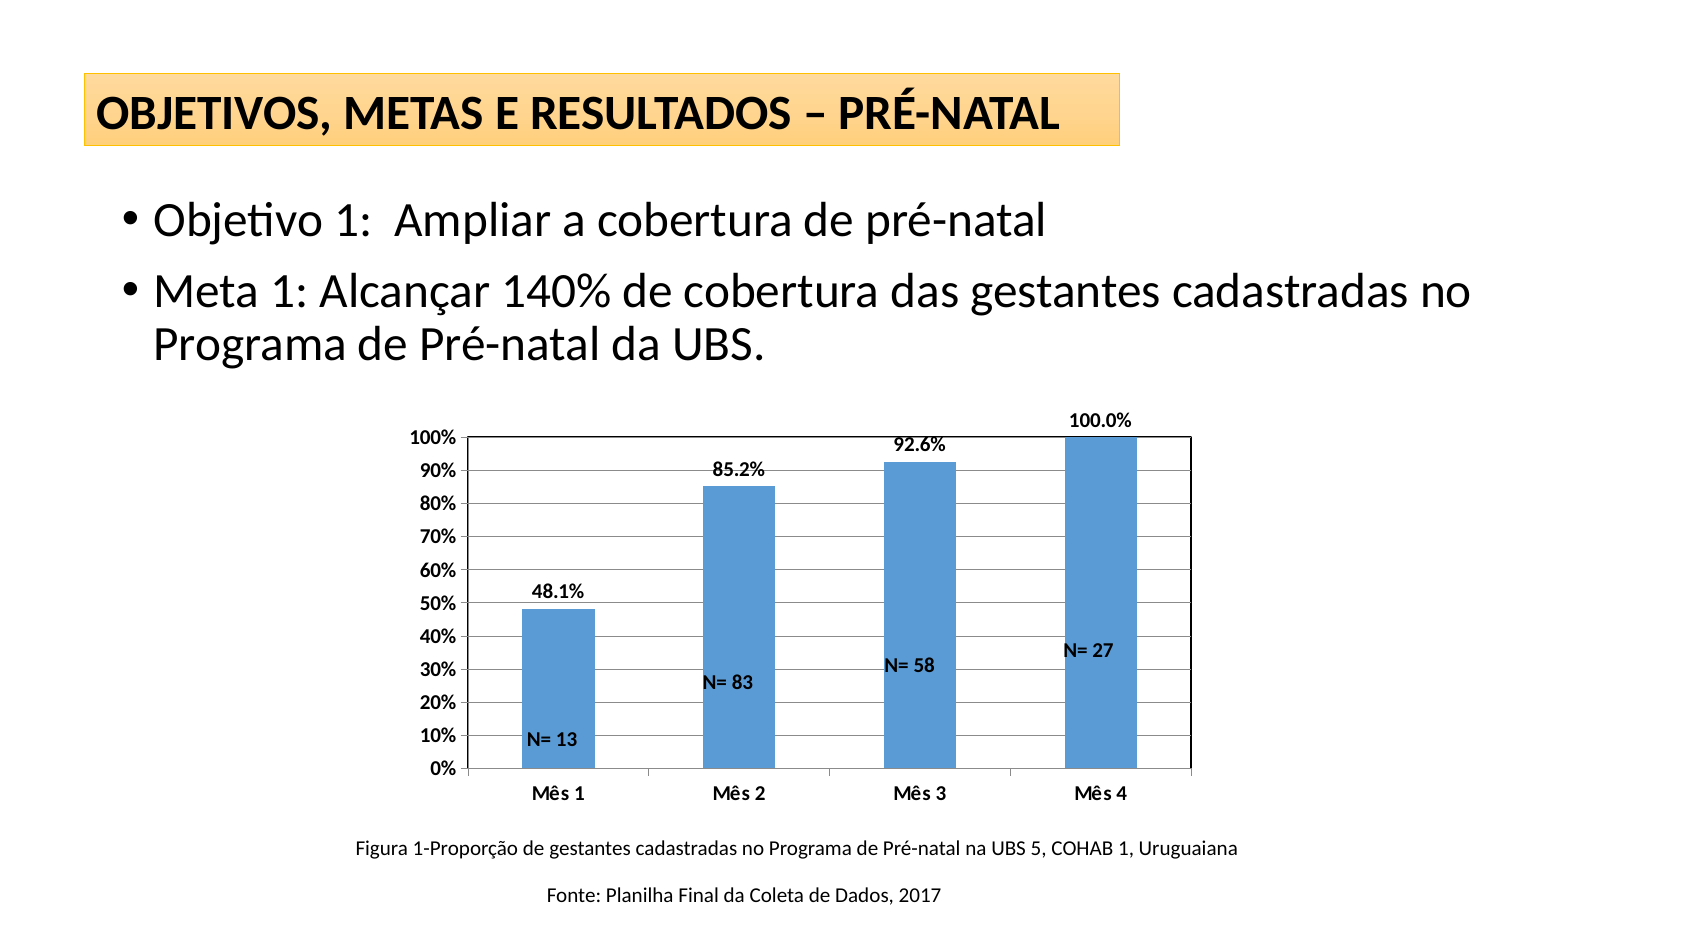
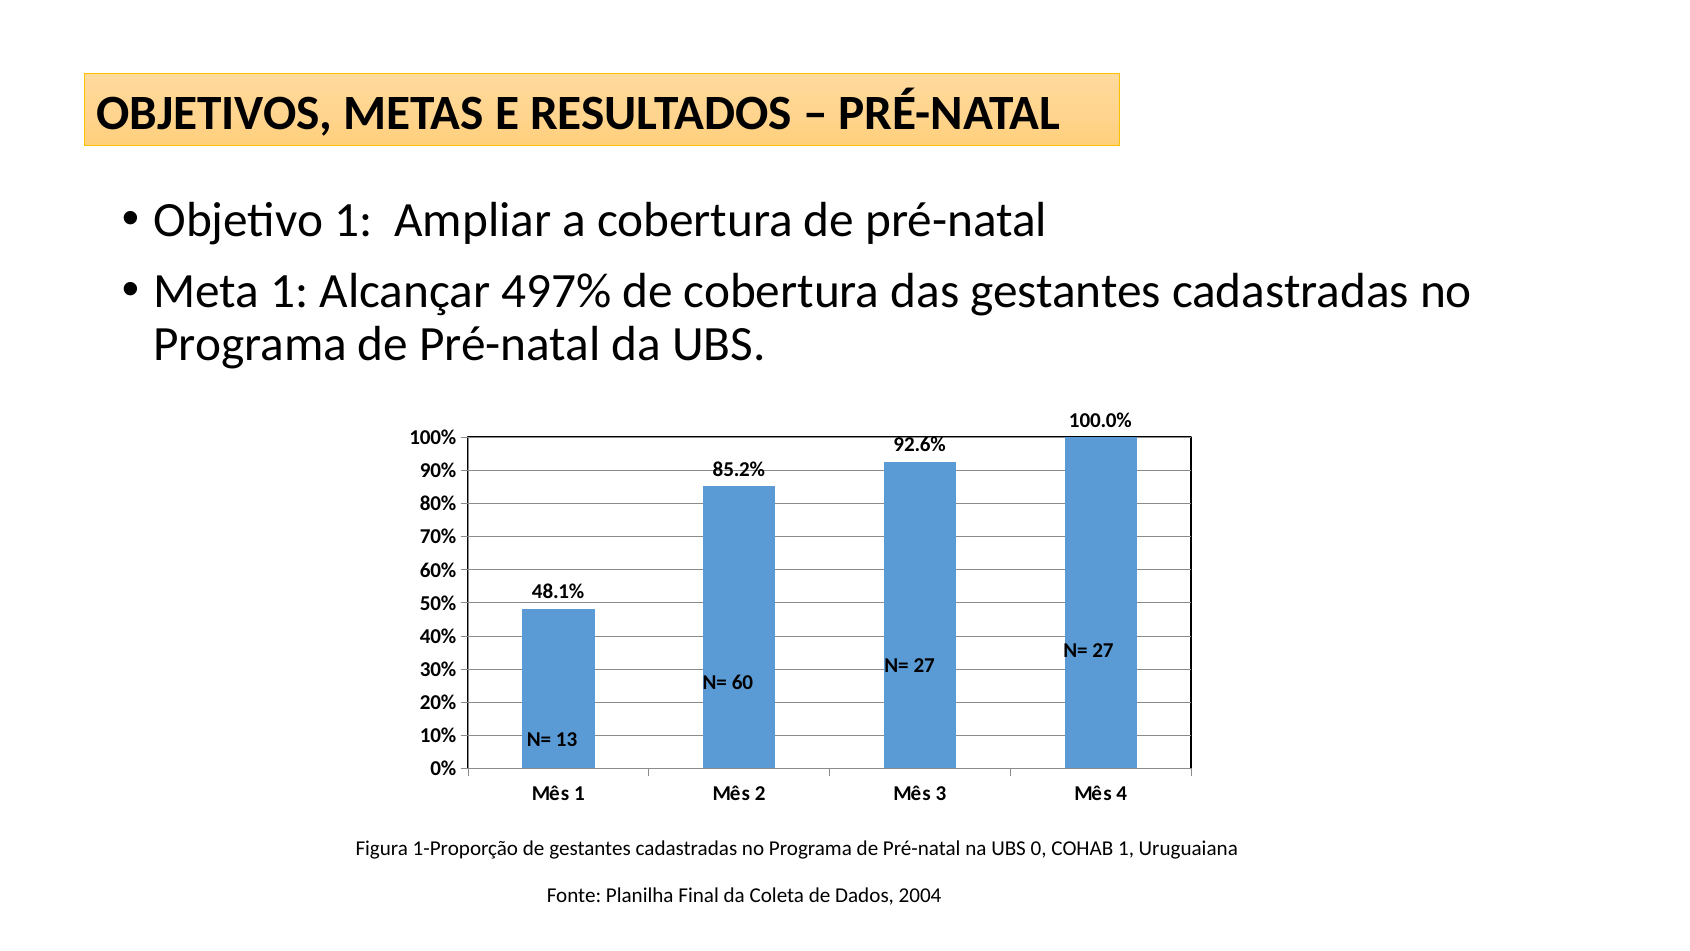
140%: 140% -> 497% (556, 291)
58: 58 -> 27 (924, 665)
83: 83 -> 60 (742, 683)
5: 5 -> 0 (1039, 849)
2017: 2017 -> 2004 (920, 895)
